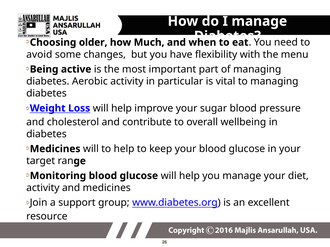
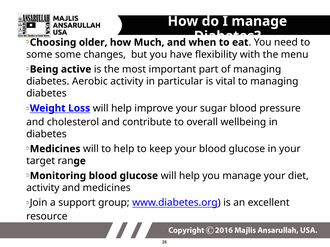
avoid: avoid -> some (39, 55)
